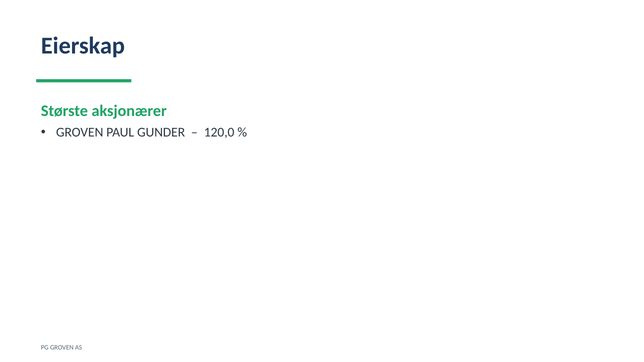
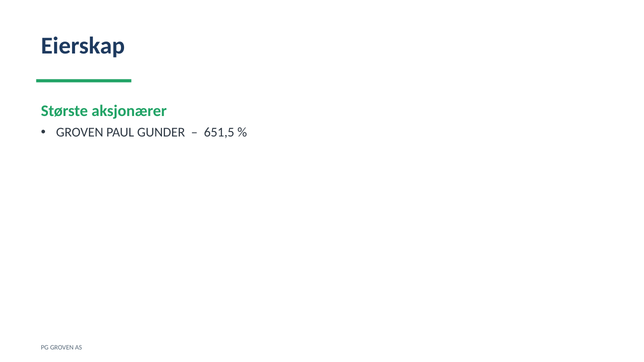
120,0: 120,0 -> 651,5 (219, 132)
